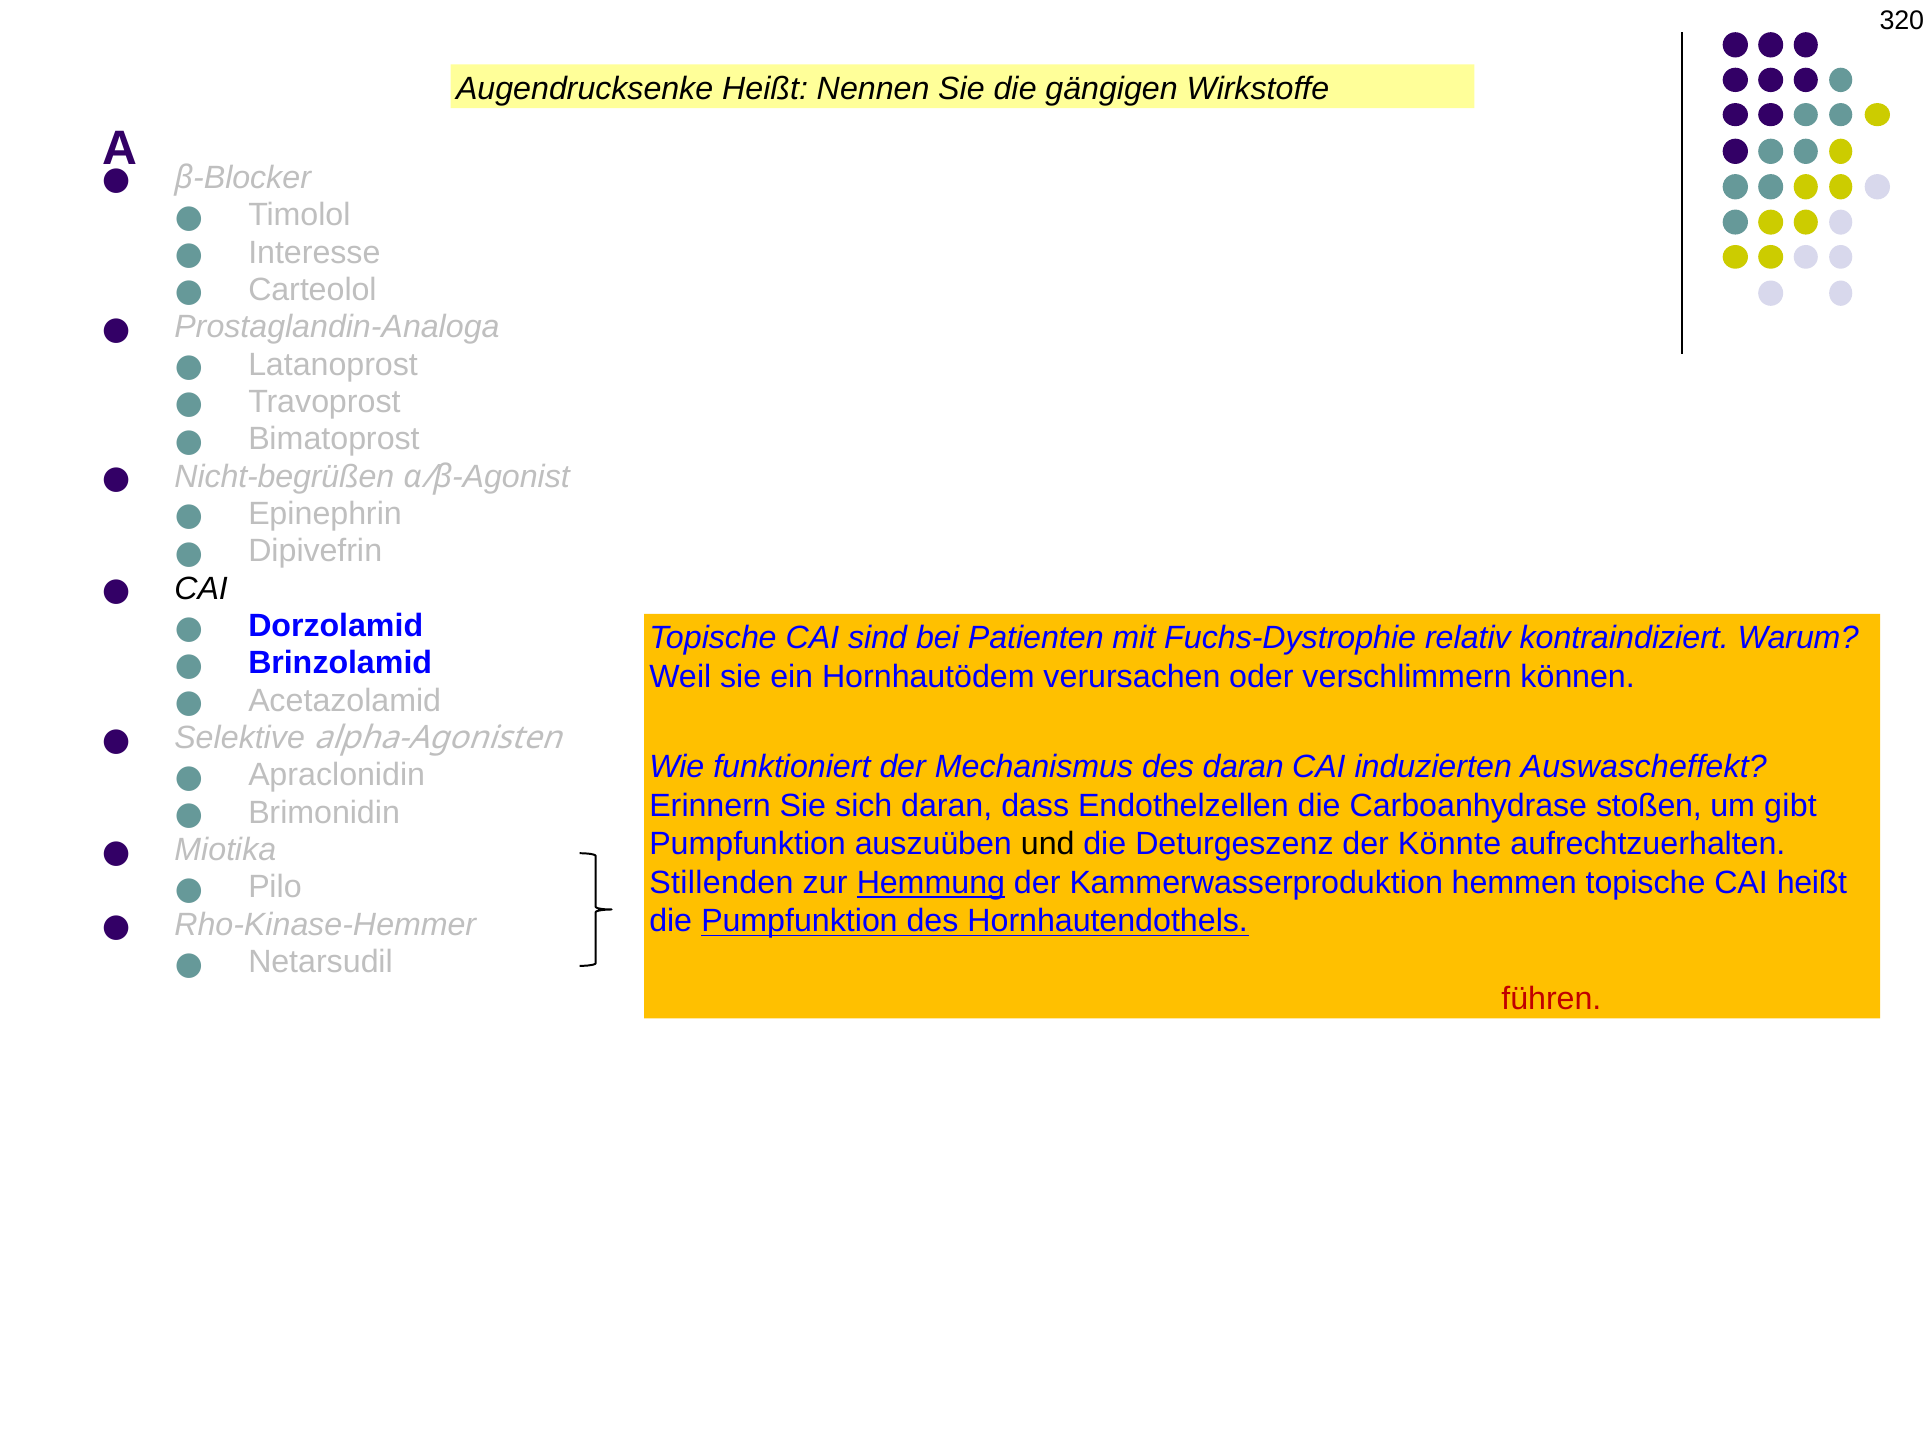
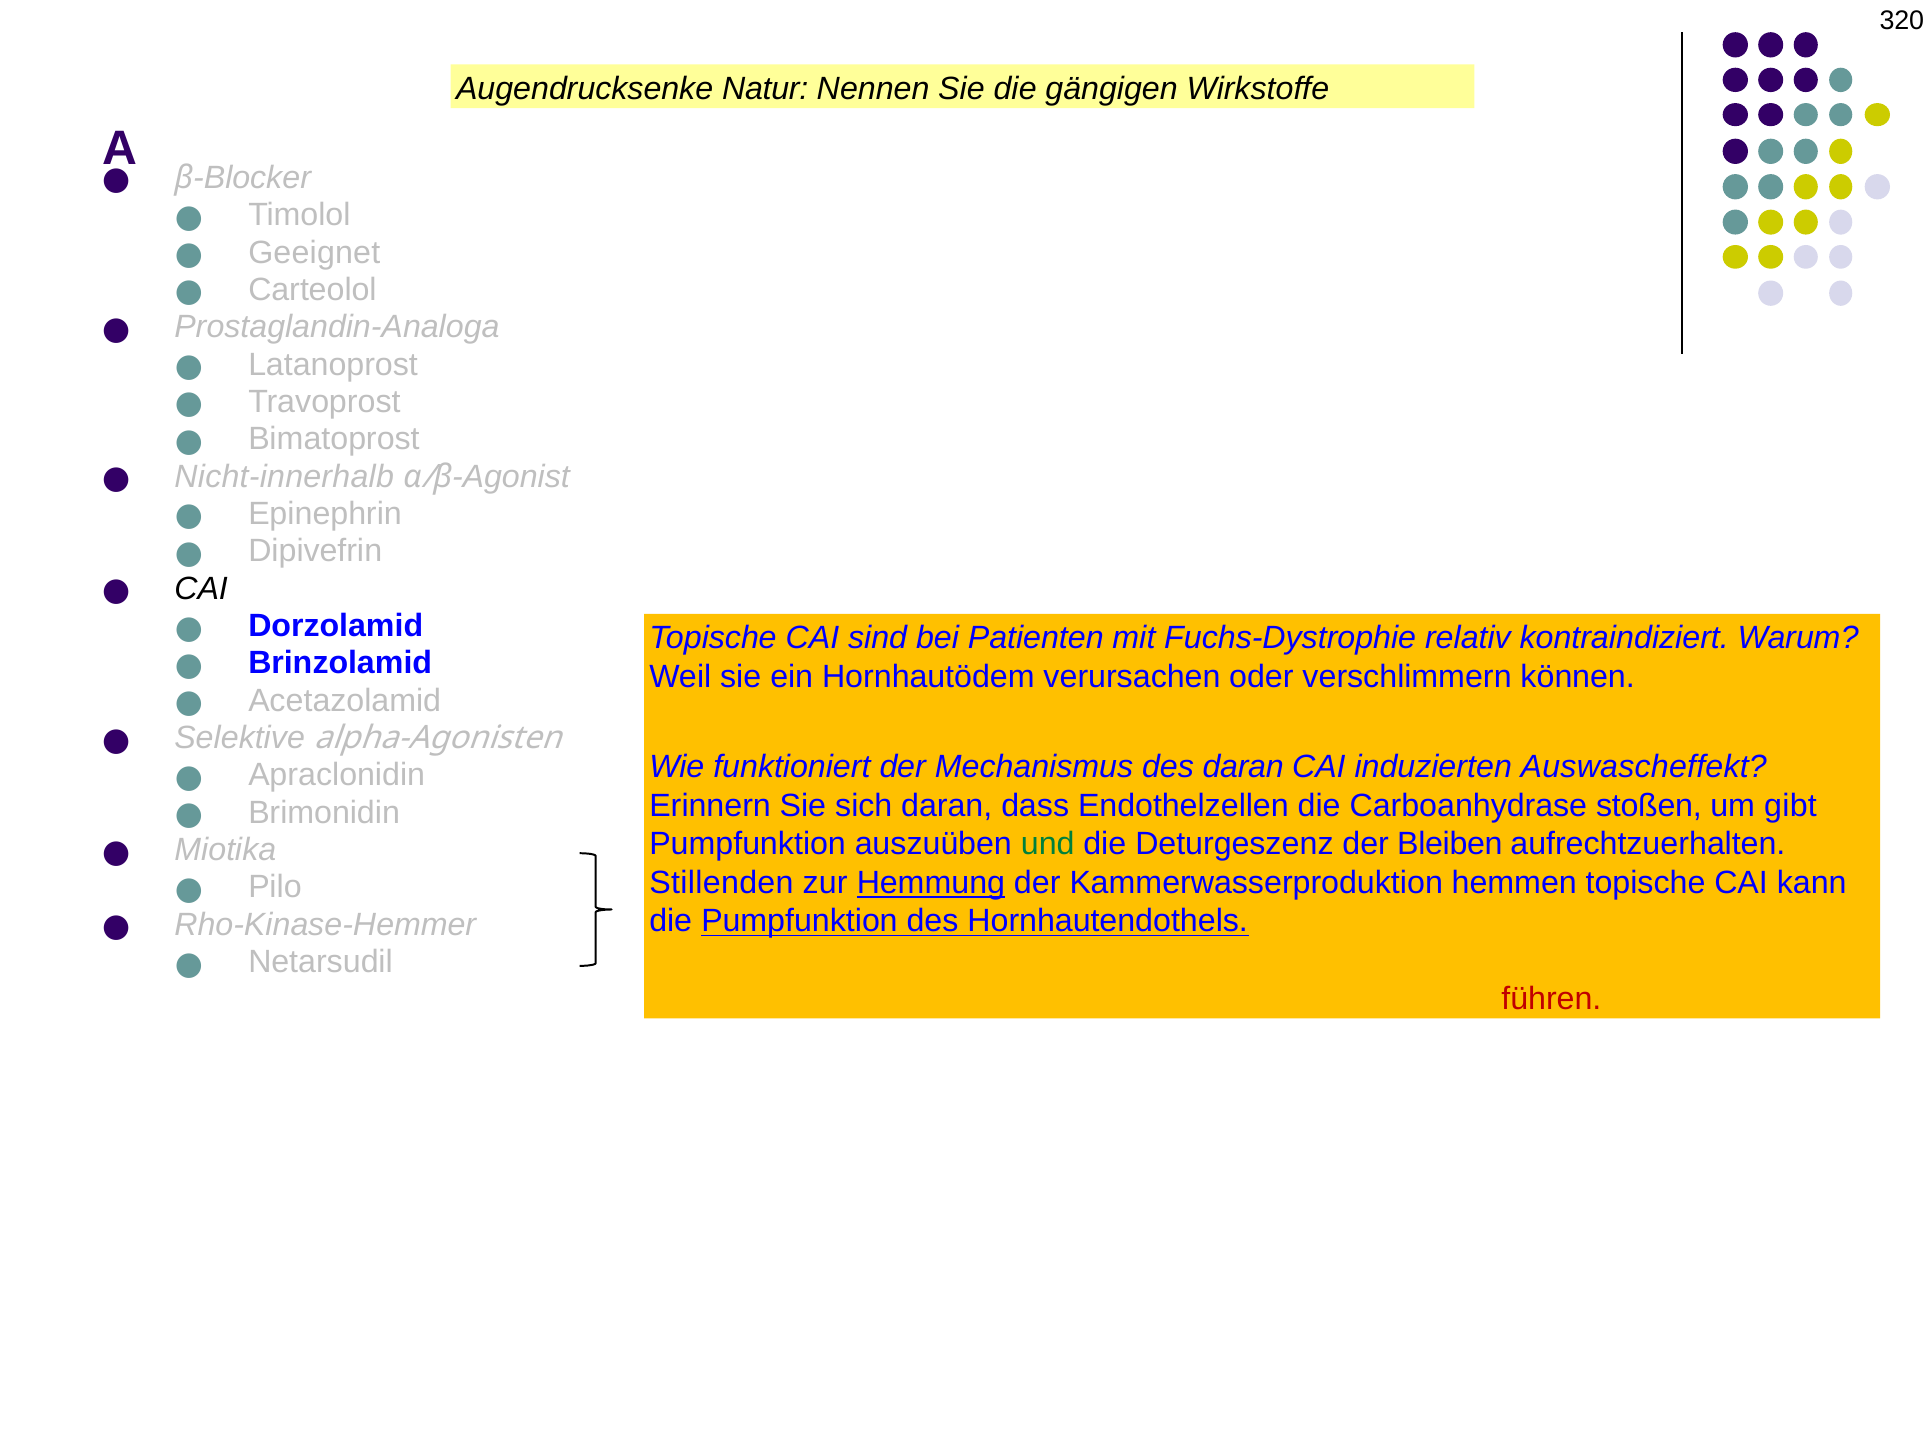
Augendrucksenke Heißt: Heißt -> Natur (765, 89)
Interesse: Interesse -> Geeignet (314, 252)
Nicht-begrüßen: Nicht-begrüßen -> Nicht-innerhalb (284, 477)
und colour: black -> green (1048, 844)
der Könnte: Könnte -> Bleiben (1450, 844)
CAI heißt: heißt -> kann (1812, 883)
